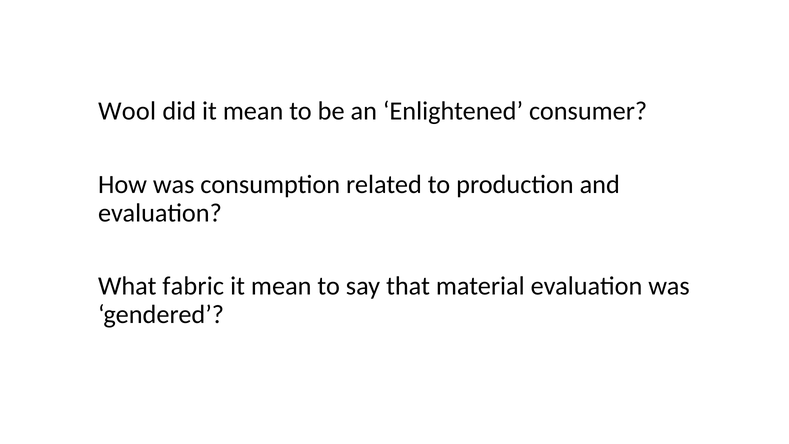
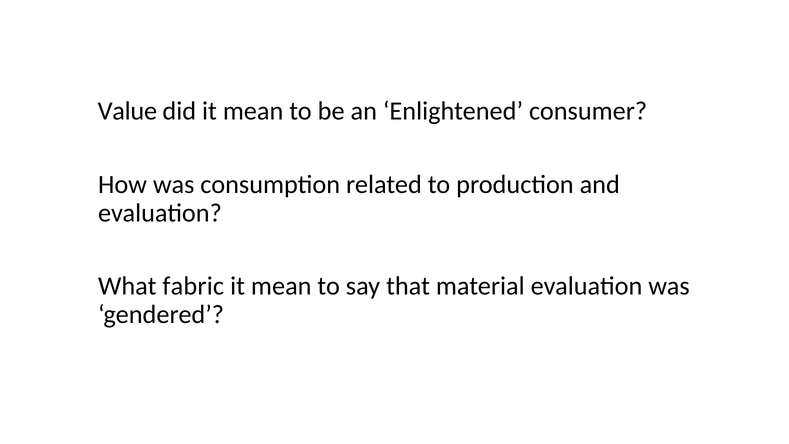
Wool: Wool -> Value (127, 111)
